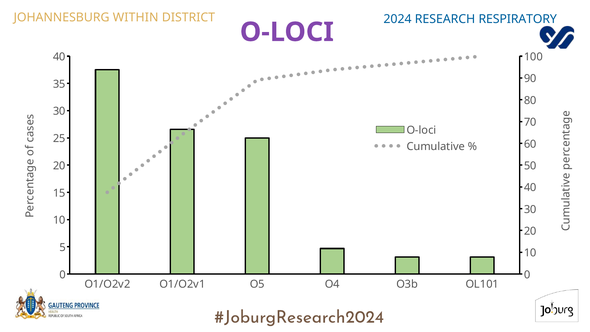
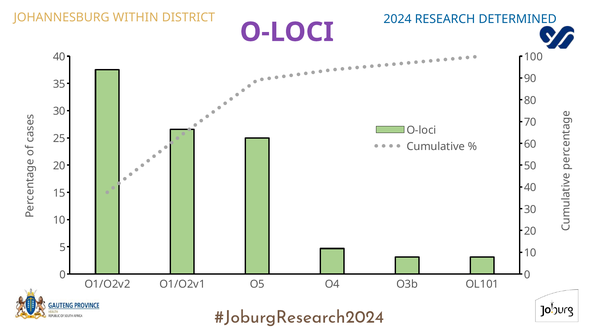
RESPIRATORY: RESPIRATORY -> DETERMINED (518, 19)
